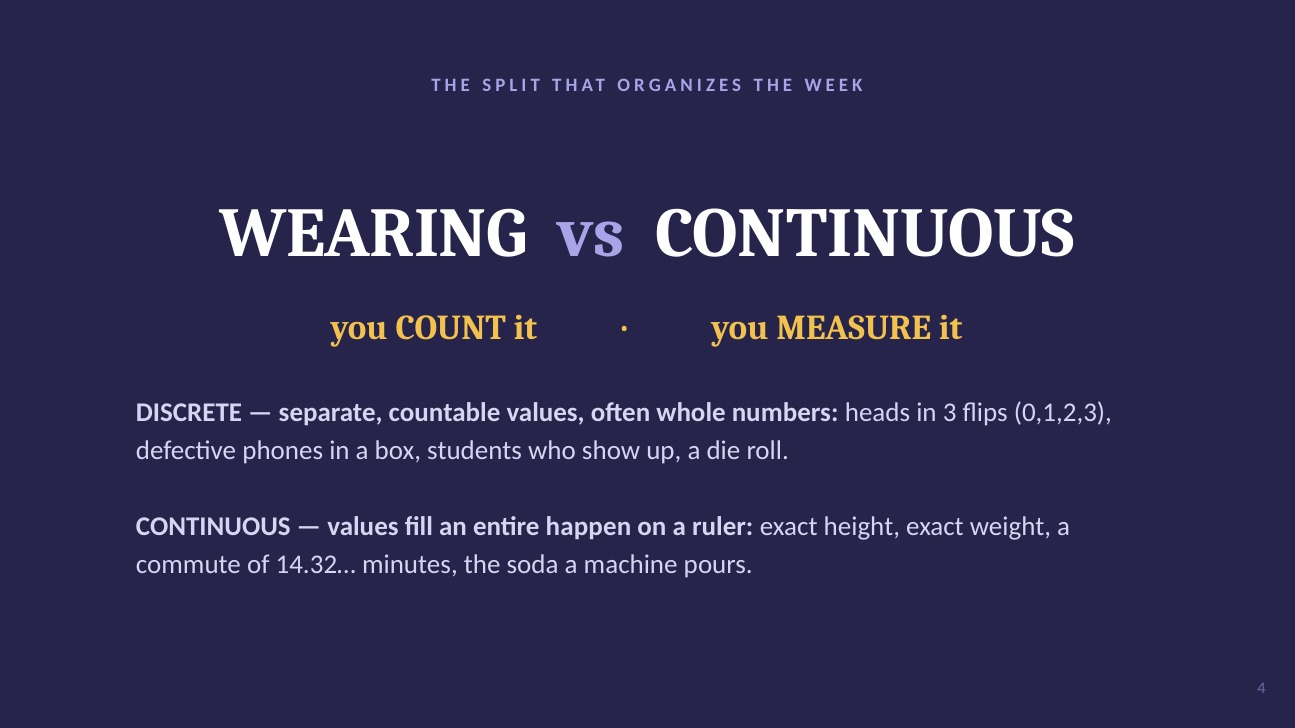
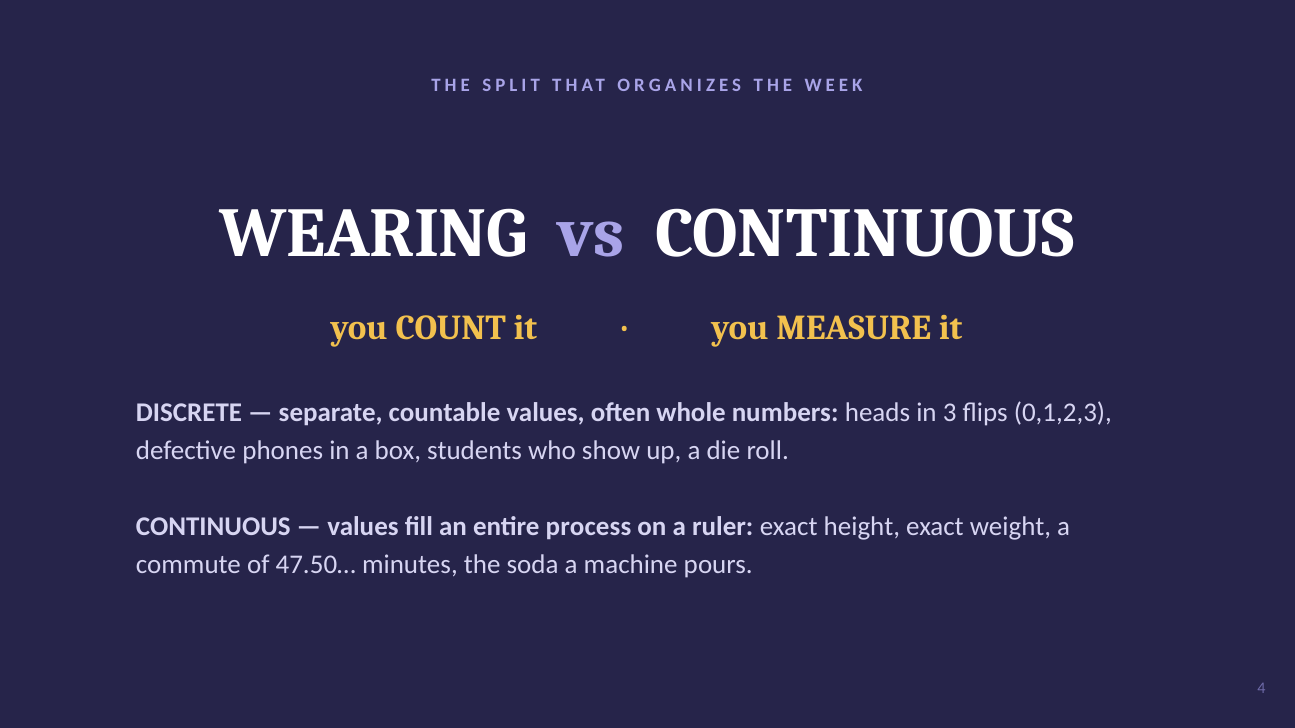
happen: happen -> process (588, 527)
14.32…: 14.32… -> 47.50… (316, 565)
